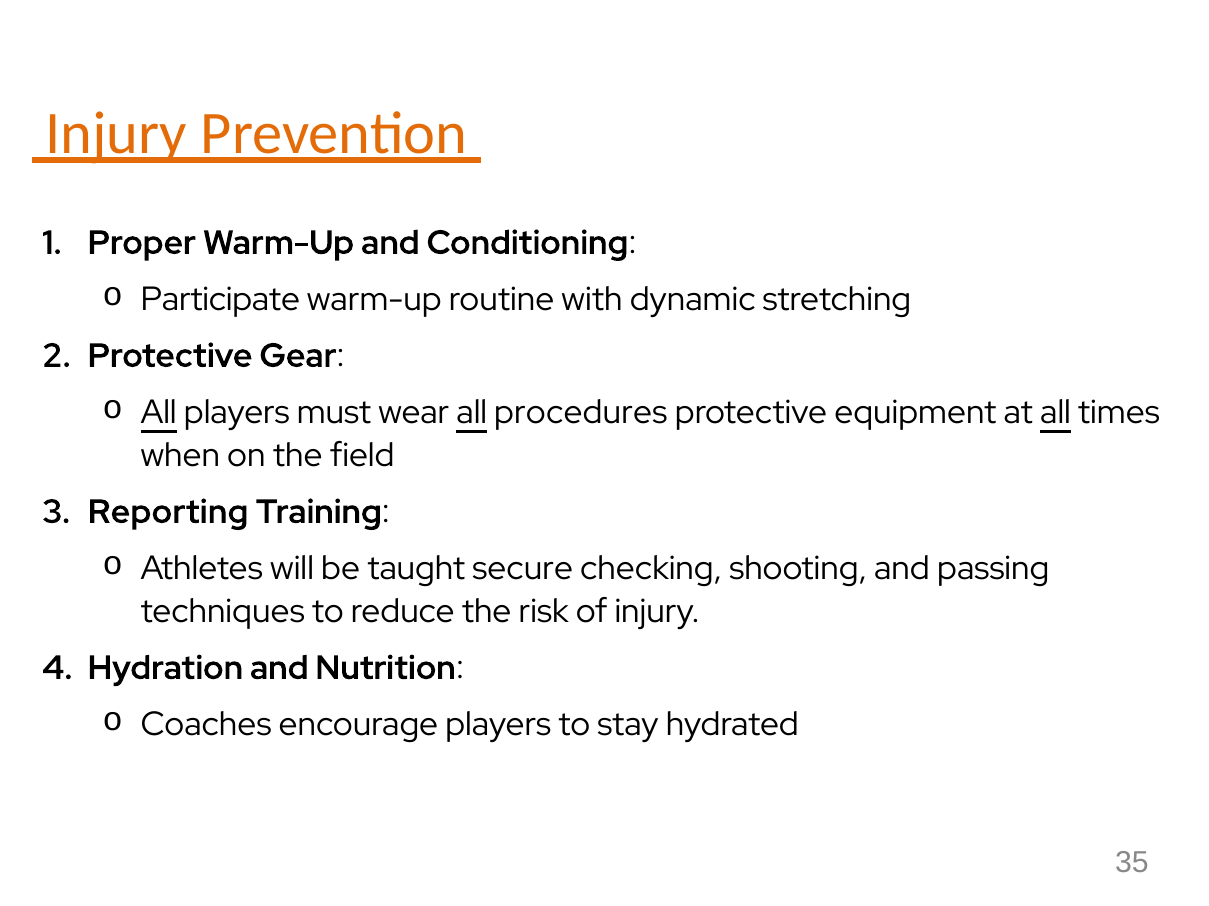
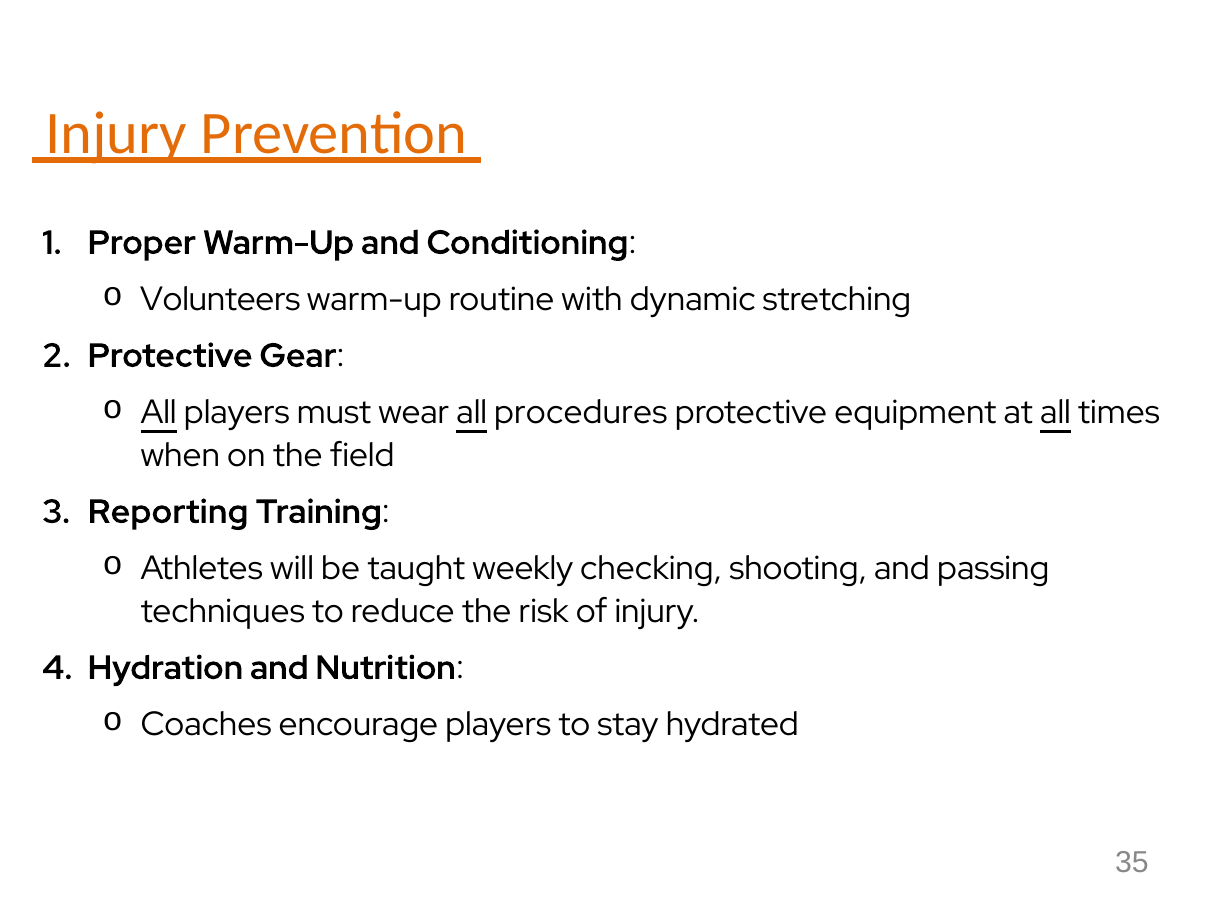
Participate: Participate -> Volunteers (220, 299)
secure: secure -> weekly (523, 569)
